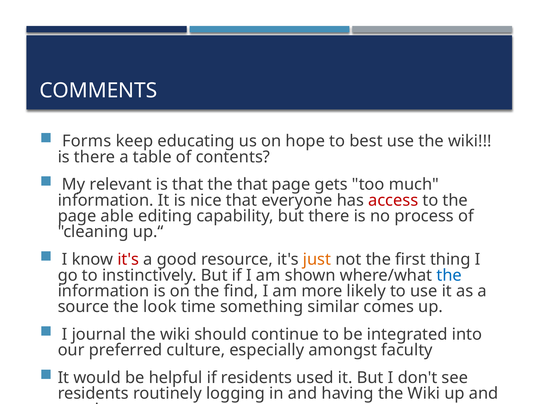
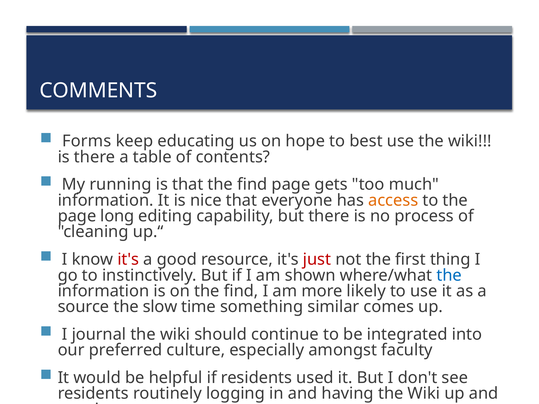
My relevant: relevant -> running (120, 185)
that the that: that -> find (252, 185)
access colour: red -> orange (393, 200)
able: able -> long (117, 216)
just colour: orange -> red (317, 260)
look: look -> slow (160, 307)
